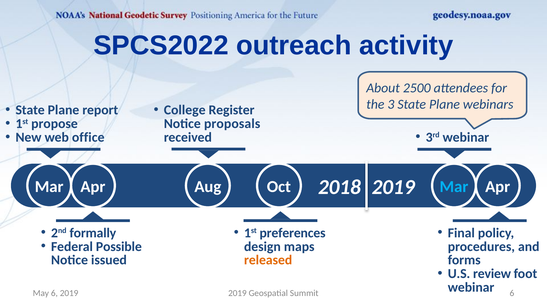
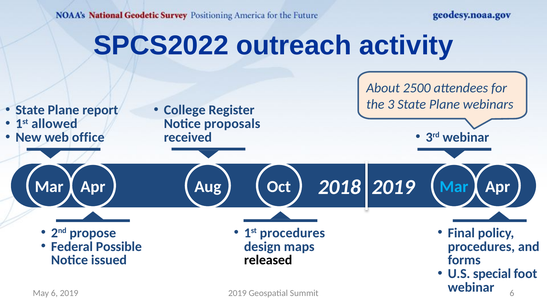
propose: propose -> allowed (54, 124)
formally: formally -> propose (93, 233)
1st preferences: preferences -> procedures (292, 233)
released colour: orange -> black (268, 261)
review: review -> special (492, 274)
